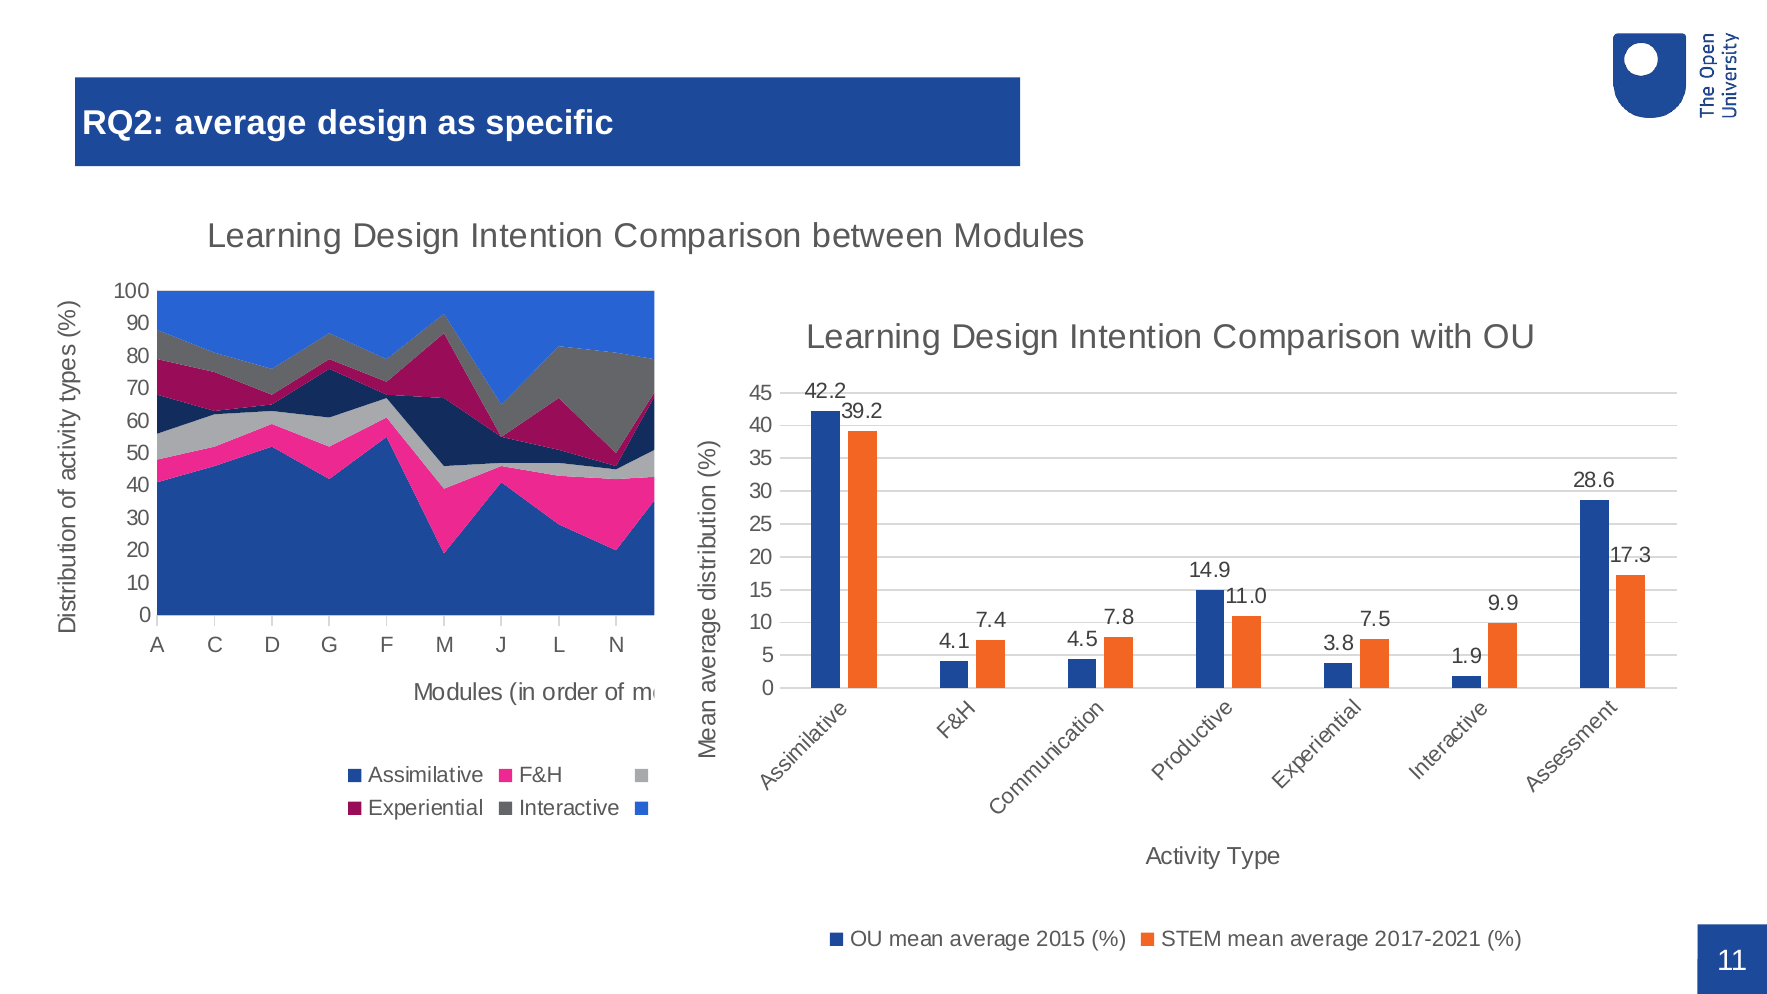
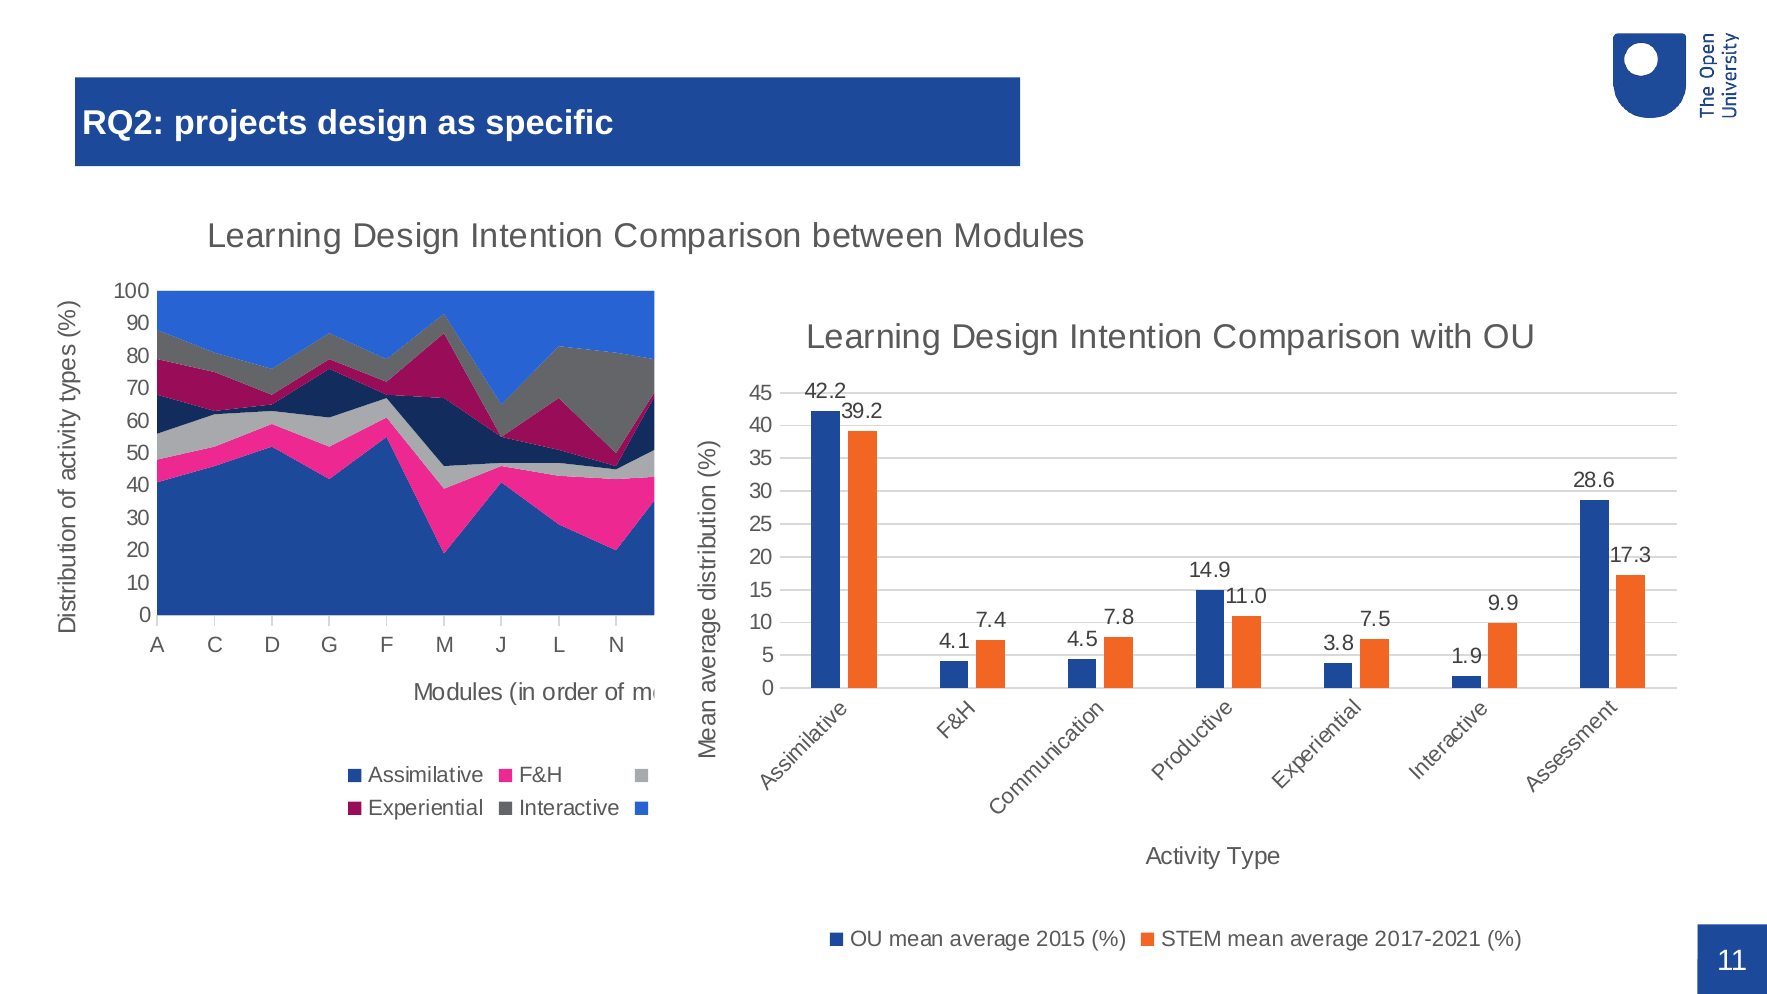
RQ2 average: average -> projects (241, 123)
